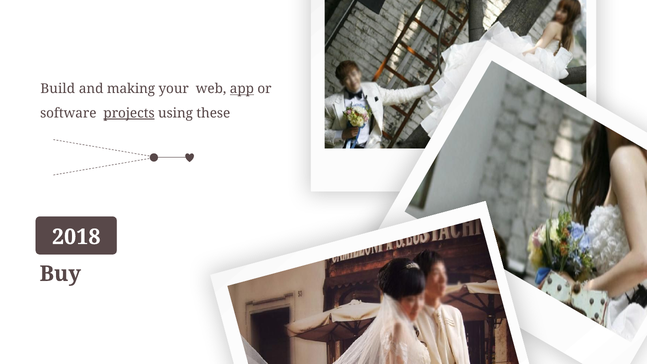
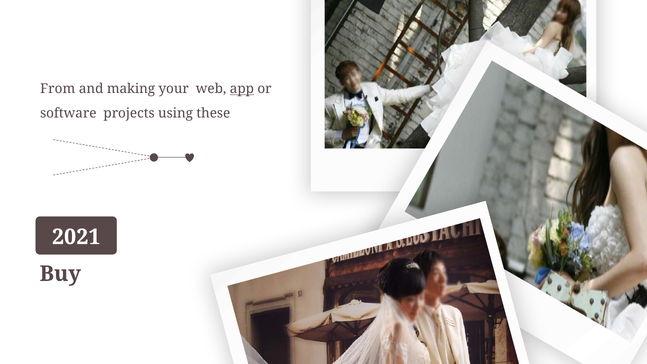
Build: Build -> From (58, 89)
projects underline: present -> none (129, 113)
2018: 2018 -> 2021 (76, 237)
